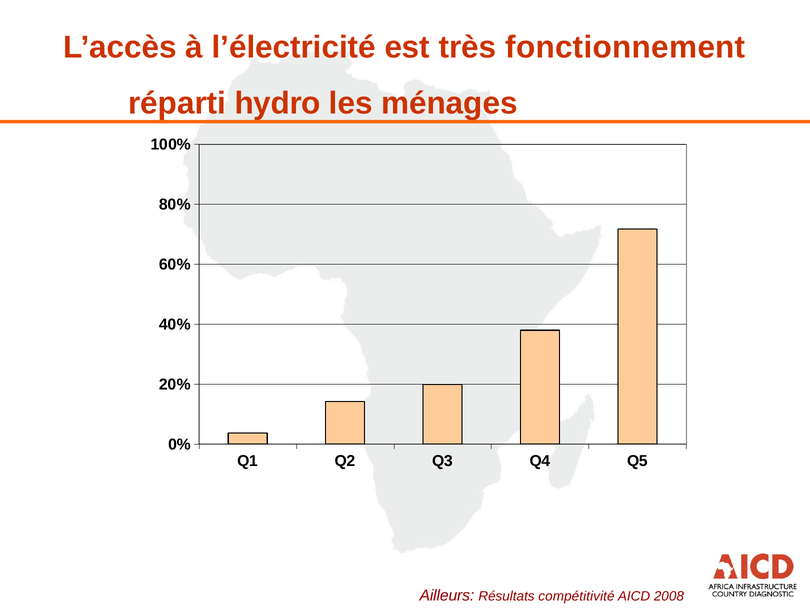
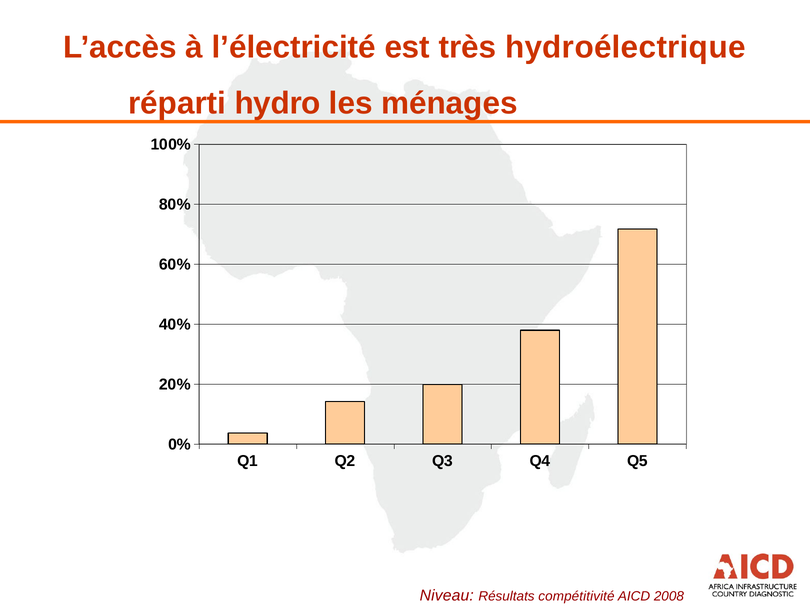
fonctionnement: fonctionnement -> hydroélectrique (625, 47)
Ailleurs: Ailleurs -> Niveau (447, 595)
